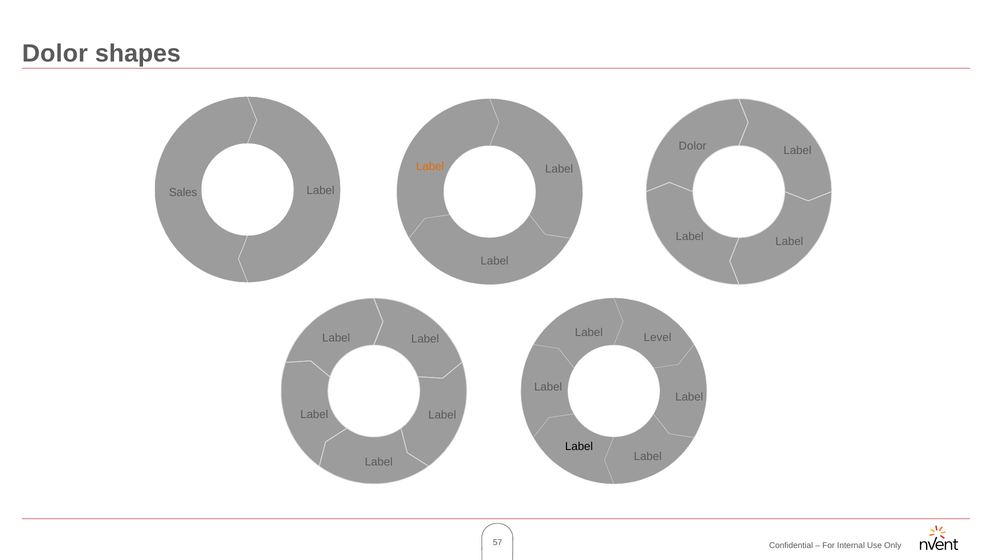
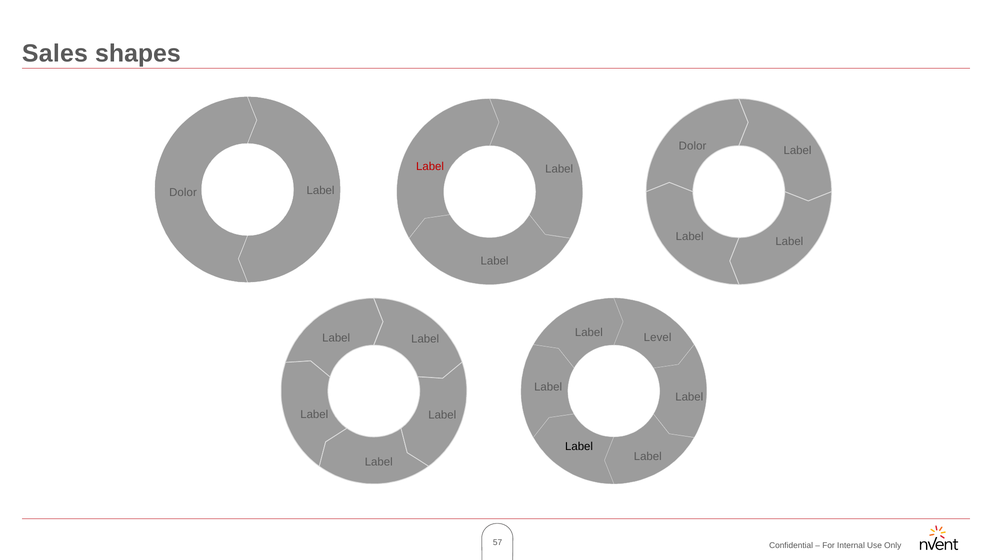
Dolor: Dolor -> Sales (55, 53)
Label colour: orange -> red (430, 166)
Sales: Sales -> Dolor (183, 192)
